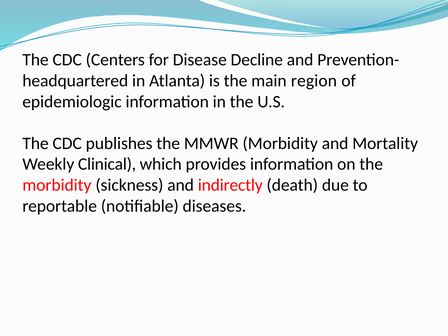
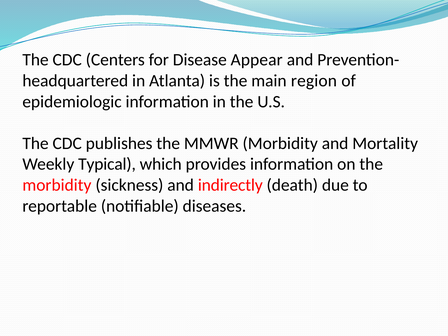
Decline: Decline -> Appear (257, 60)
Clinical: Clinical -> Typical (107, 164)
